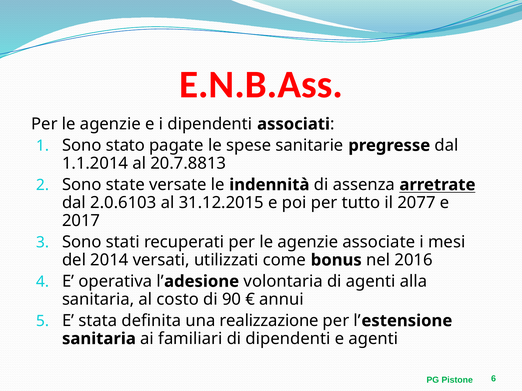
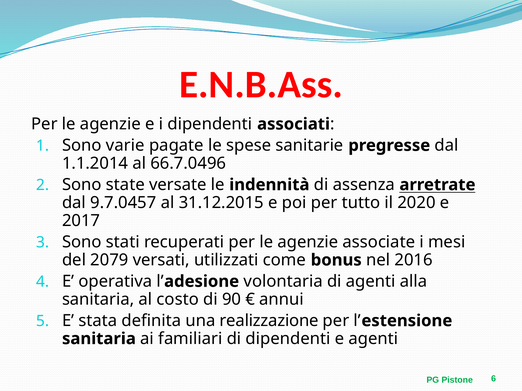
stato: stato -> varie (125, 146)
20.7.8813: 20.7.8813 -> 66.7.0496 (188, 164)
2.0.6103: 2.0.6103 -> 9.7.0457 (123, 203)
2077: 2077 -> 2020 (417, 203)
2014: 2014 -> 2079 (109, 260)
